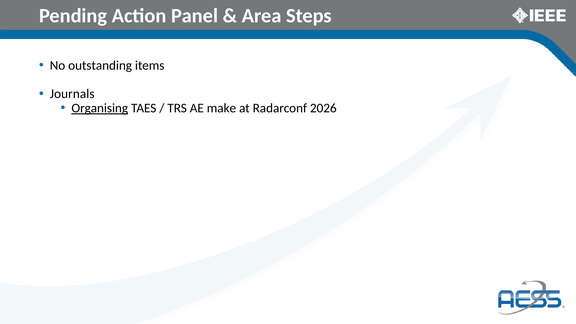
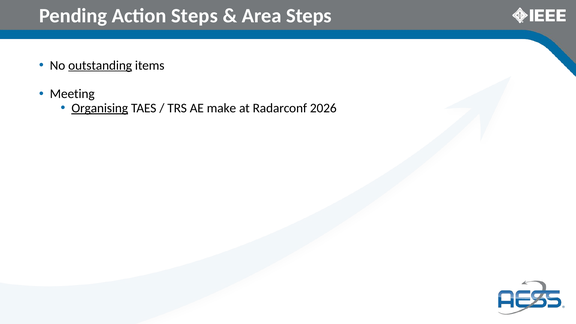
Action Panel: Panel -> Steps (195, 16)
outstanding underline: none -> present (100, 65)
Journals: Journals -> Meeting (72, 94)
